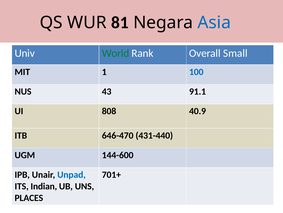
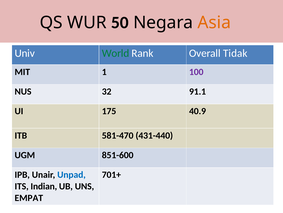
81: 81 -> 50 (120, 22)
Asia colour: blue -> orange (214, 22)
Small: Small -> Tidak (235, 53)
100 colour: blue -> purple (196, 72)
43: 43 -> 32 (107, 91)
808: 808 -> 175 (109, 111)
646-470: 646-470 -> 581-470 (118, 135)
144-600: 144-600 -> 851-600 (118, 155)
PLACES: PLACES -> EMPAT (29, 197)
